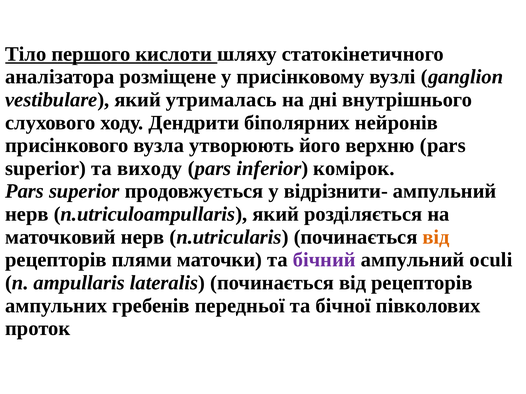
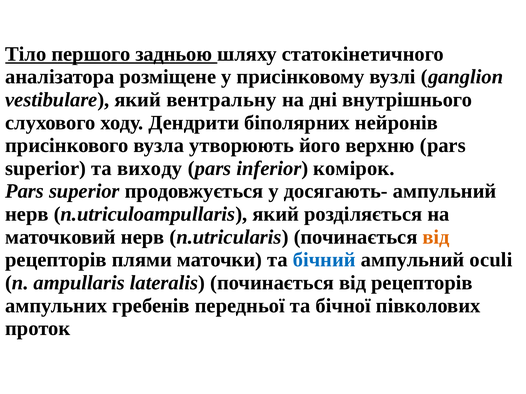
кислоти: кислоти -> задньою (174, 54)
утрималась: утрималась -> вентральну (221, 100)
відрізнити-: відрізнити- -> досягають- (336, 191)
бічний colour: purple -> blue (324, 260)
